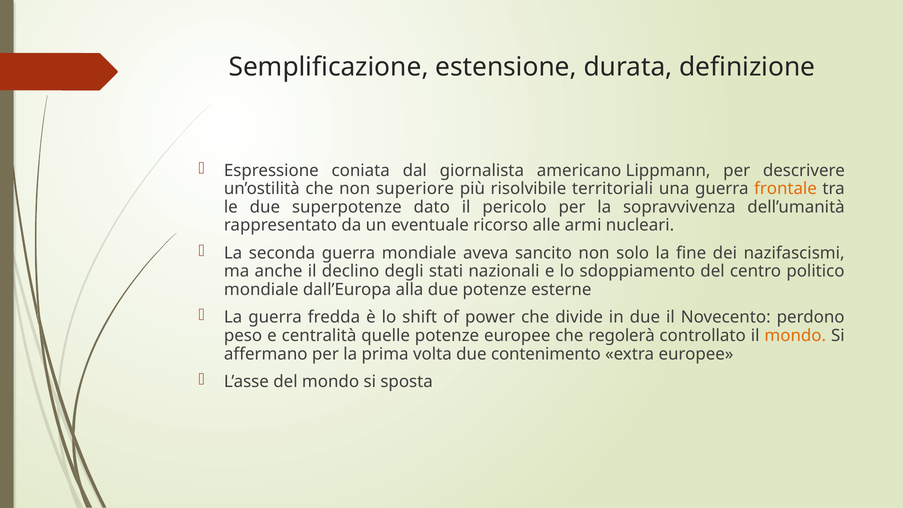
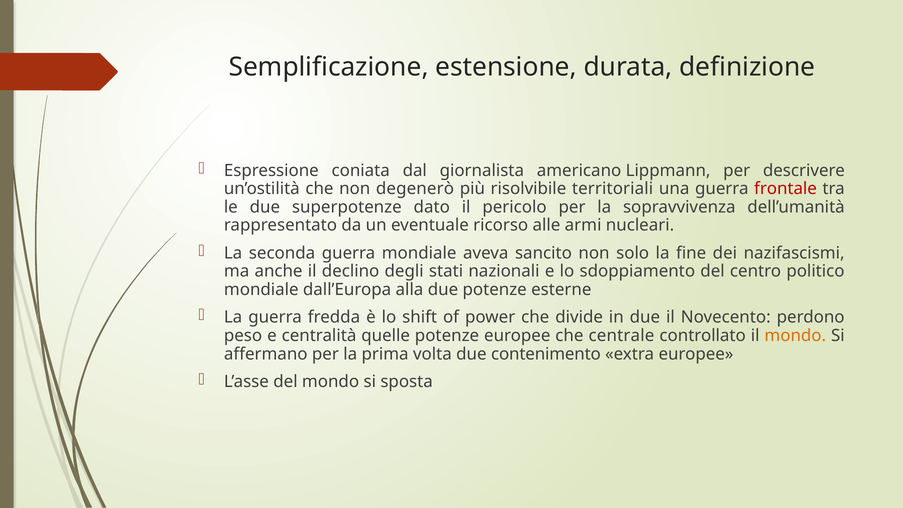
superiore: superiore -> degenerò (415, 189)
frontale colour: orange -> red (785, 189)
regolerà: regolerà -> centrale (621, 336)
